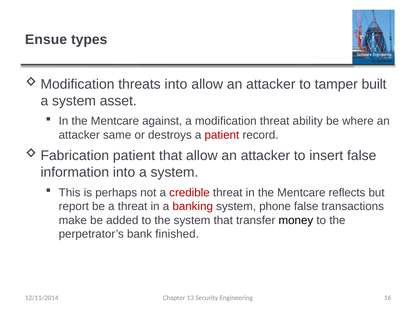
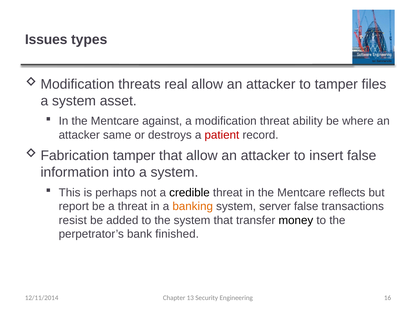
Ensue: Ensue -> Issues (46, 39)
threats into: into -> real (176, 84)
built: built -> files (374, 84)
patient: patient -> tamper (134, 156)
credible colour: red -> black (189, 193)
banking colour: red -> orange (193, 206)
phone: phone -> server (275, 206)
make: make -> resist (73, 220)
